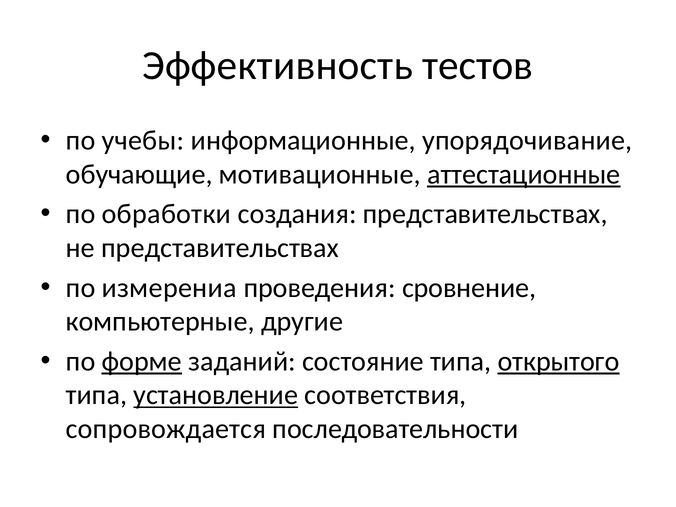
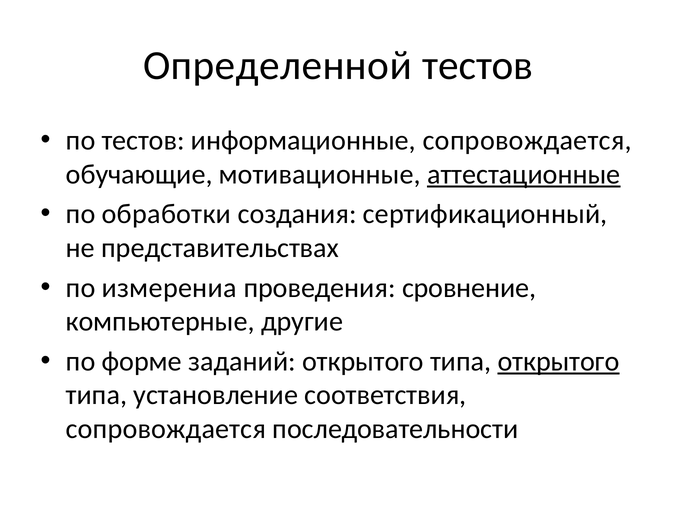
Эффективность: Эффективность -> Определенной (277, 65)
по учебы: учебы -> тестов (143, 141)
информационные упорядочивание: упорядочивание -> сопровождается (527, 141)
создания представительствах: представительствах -> сертификационный (485, 214)
форме underline: present -> none (142, 361)
заданий состояние: состояние -> открытого (363, 361)
установление underline: present -> none (216, 395)
